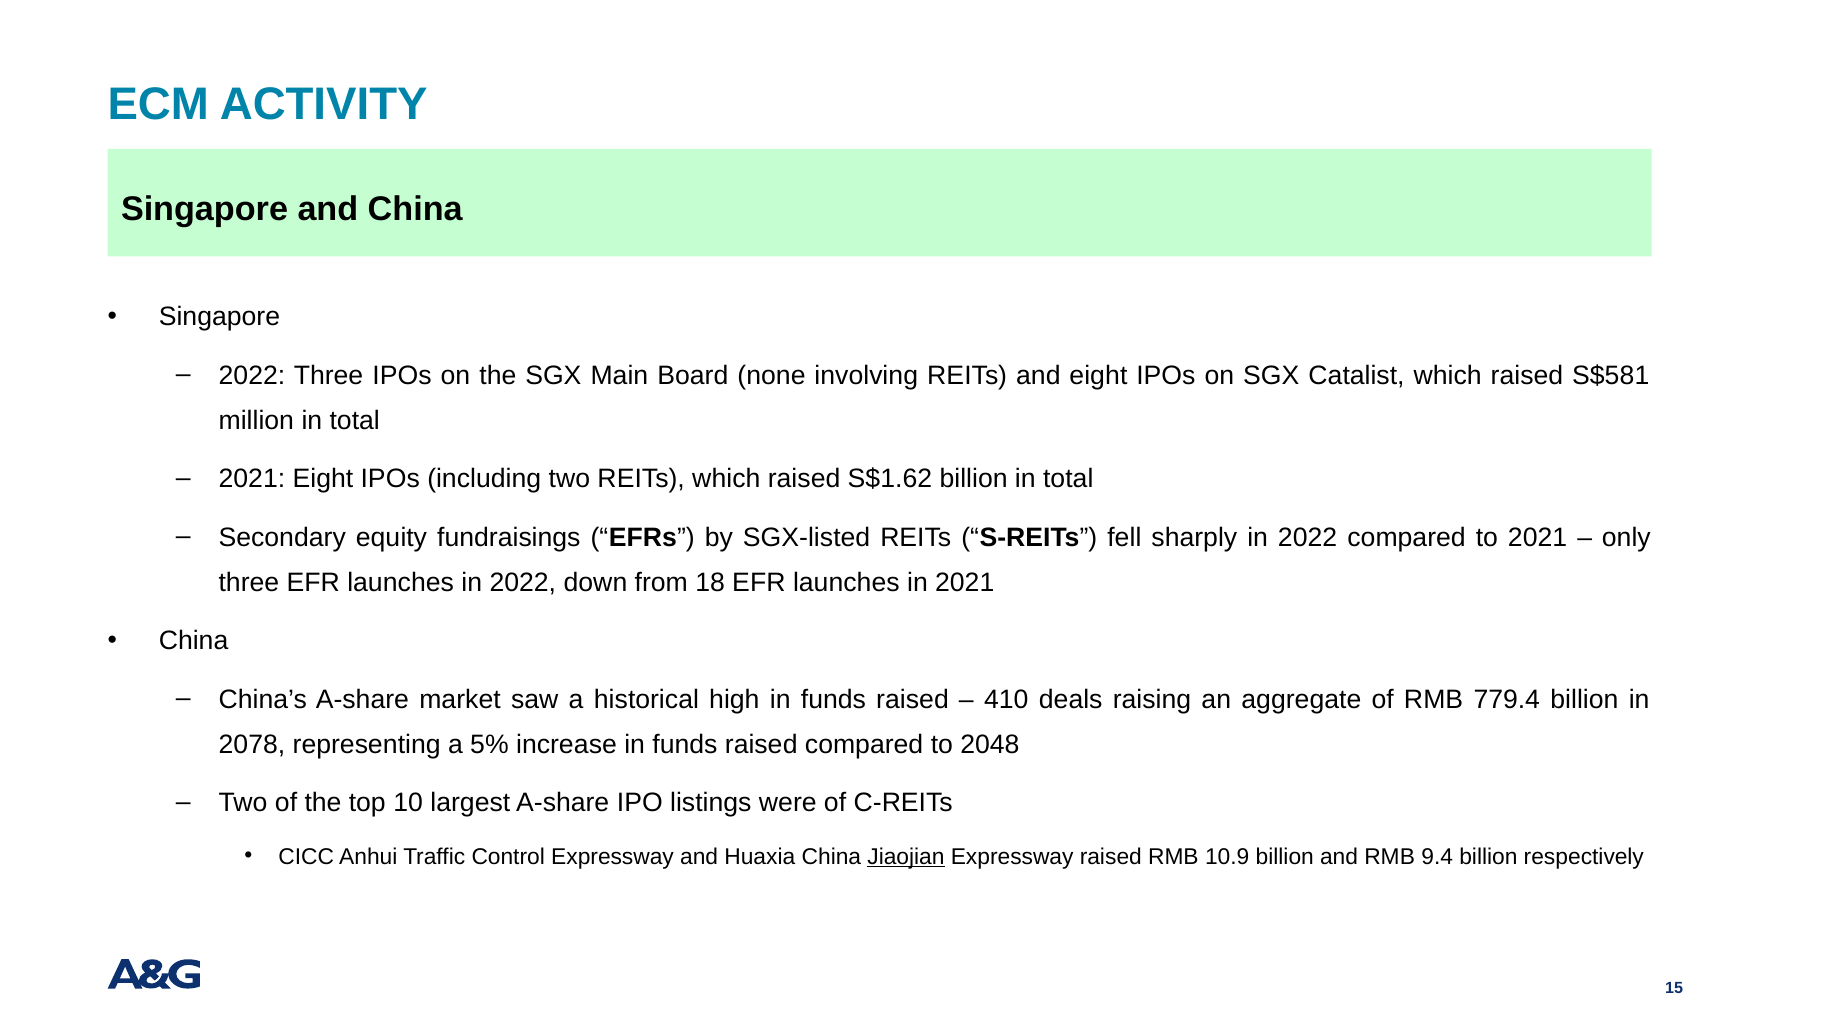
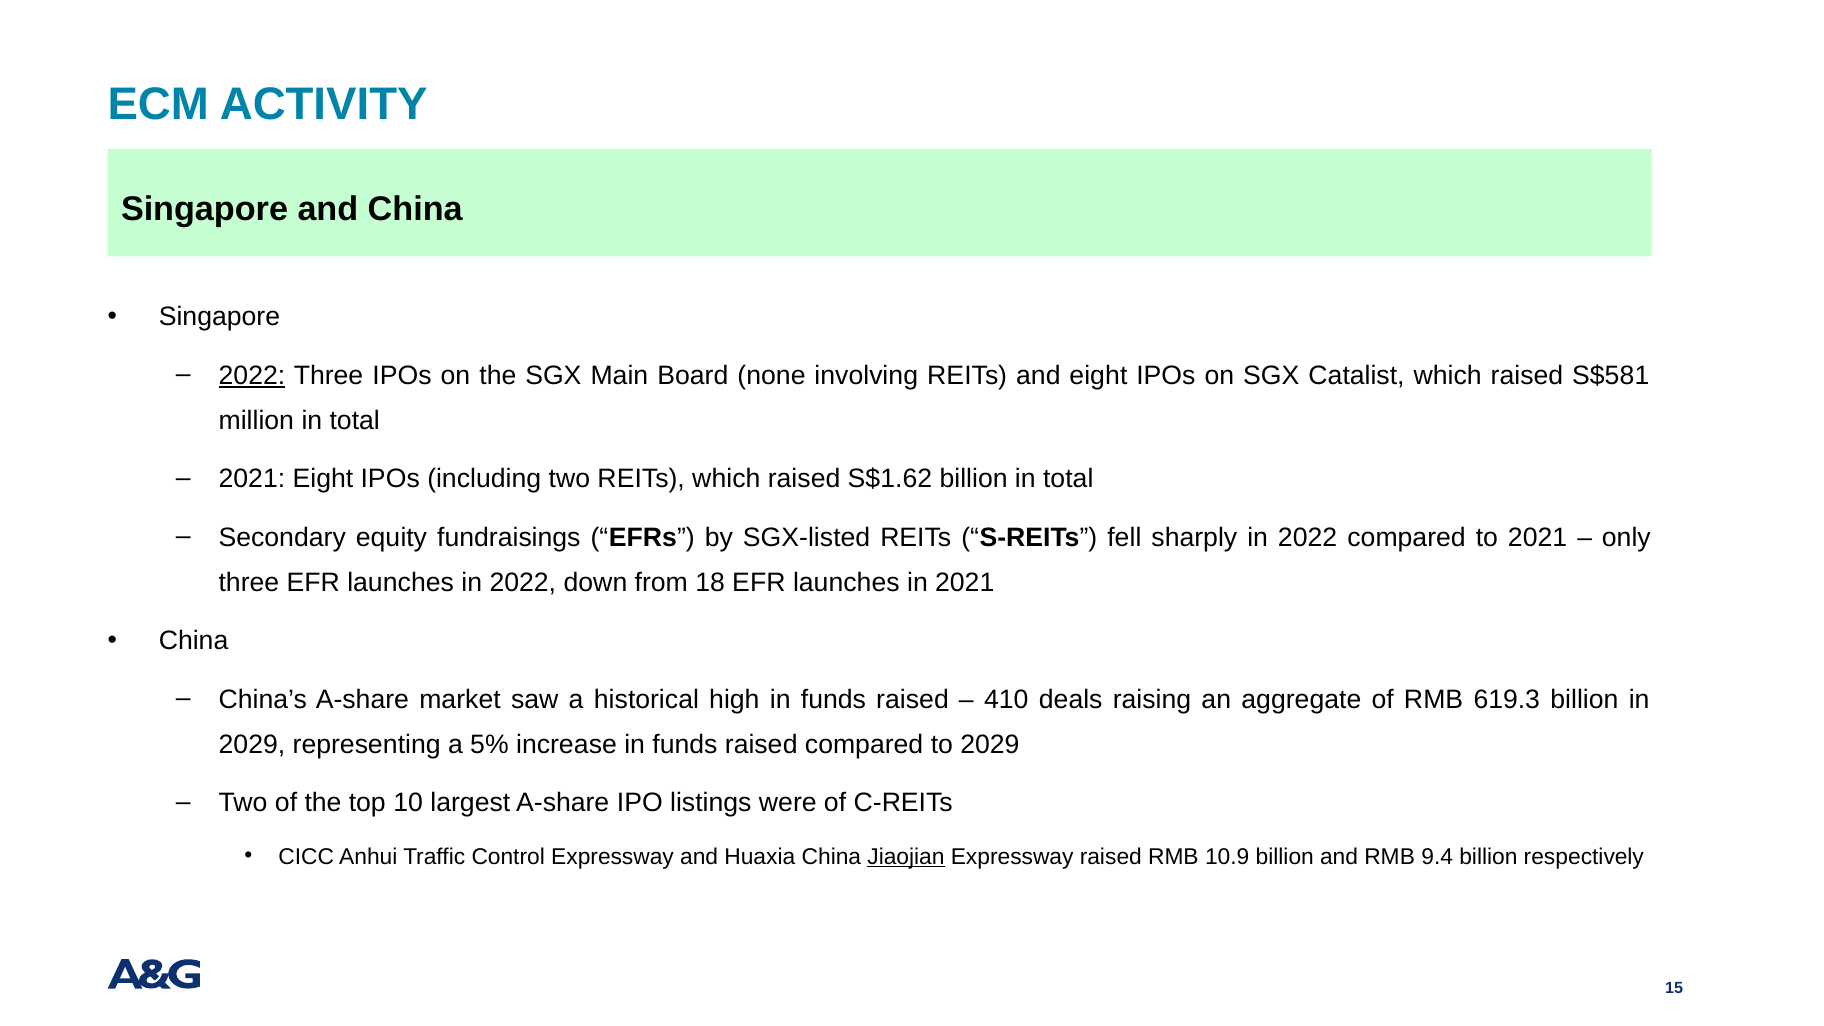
2022 underline: none -> present (252, 376)
779.4: 779.4 -> 619.3 (1507, 699)
2078: 2078 -> 2029 (252, 744)
to 2048: 2048 -> 2029 (990, 744)
